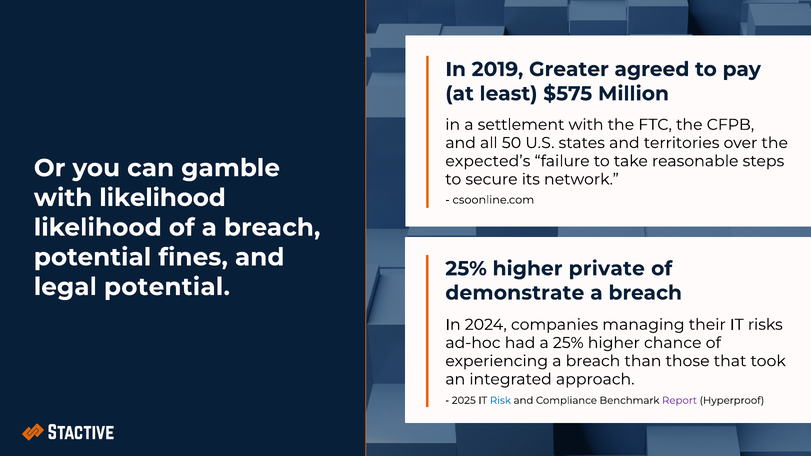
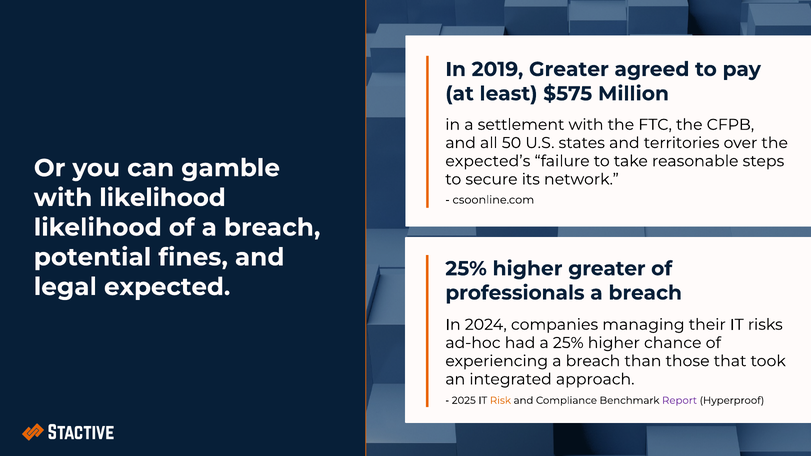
higher private: private -> greater (607, 269)
legal potential: potential -> expected (167, 287)
demonstrate: demonstrate -> professionals (515, 293)
Risk colour: blue -> orange (500, 401)
